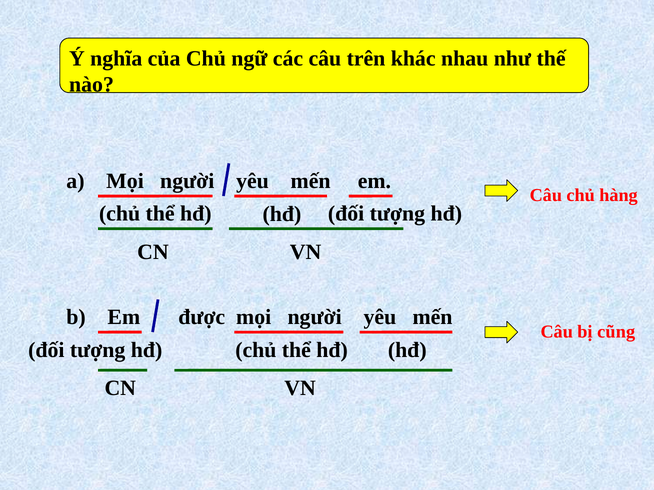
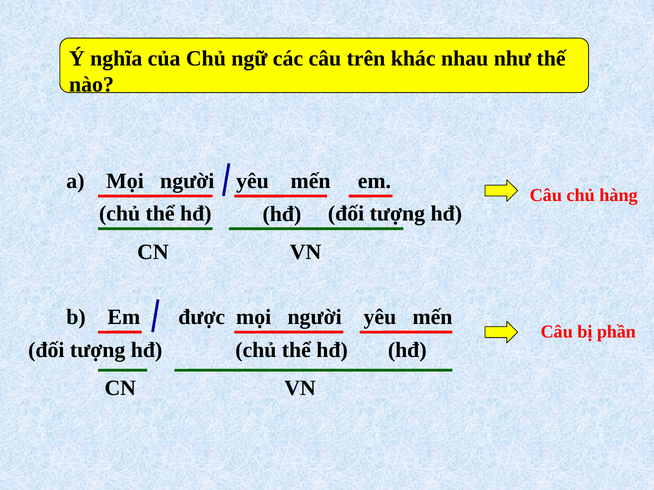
cũng: cũng -> phần (616, 332)
